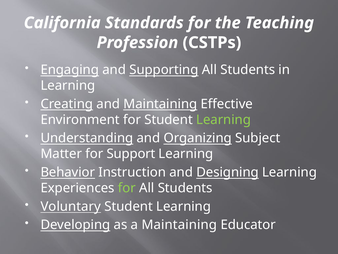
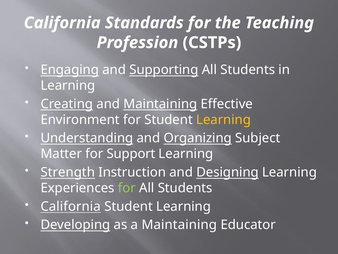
Learning colour: light green -> yellow (224, 119)
Behavior: Behavior -> Strength (68, 172)
Voluntary: Voluntary -> California (71, 206)
